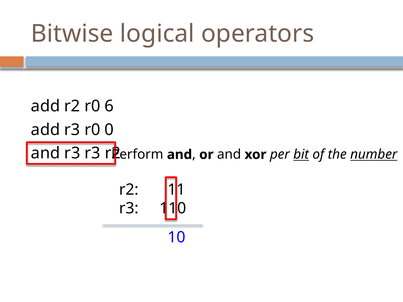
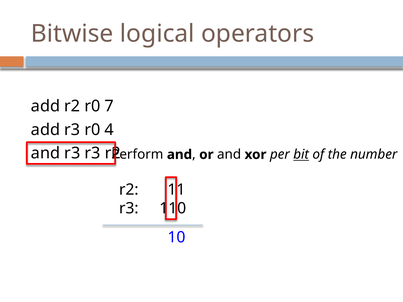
6: 6 -> 7 (109, 106)
0: 0 -> 4 (109, 130)
number underline: present -> none (374, 155)
